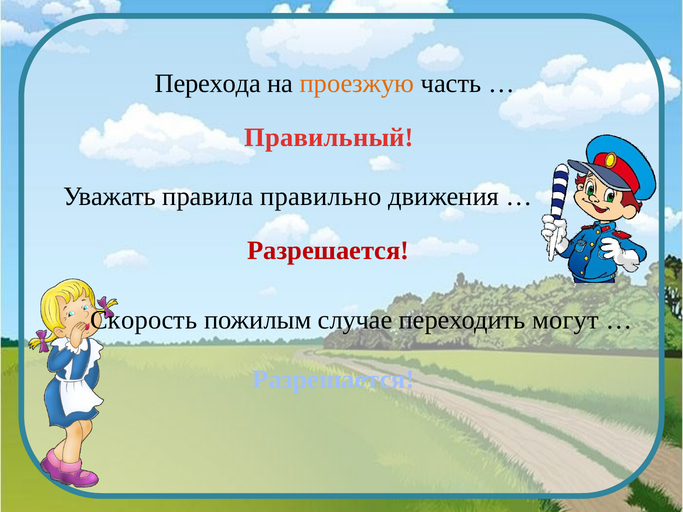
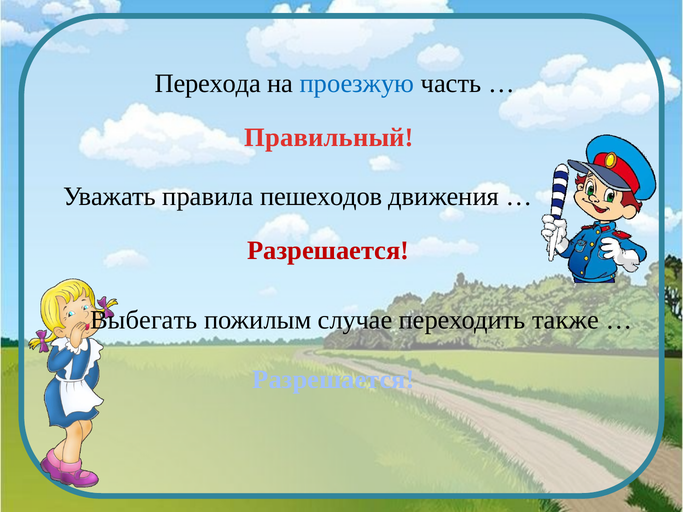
проезжую colour: orange -> blue (357, 84)
правильно: правильно -> пешеходов (321, 197)
Скорость: Скорость -> Выбегать (144, 320)
могут: могут -> также (566, 320)
